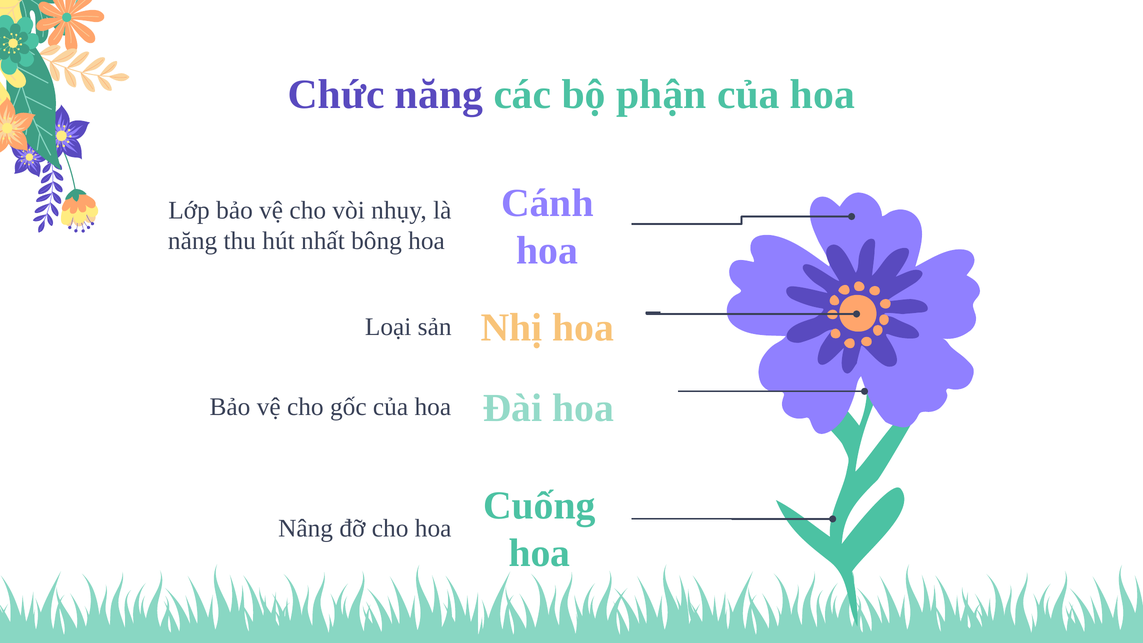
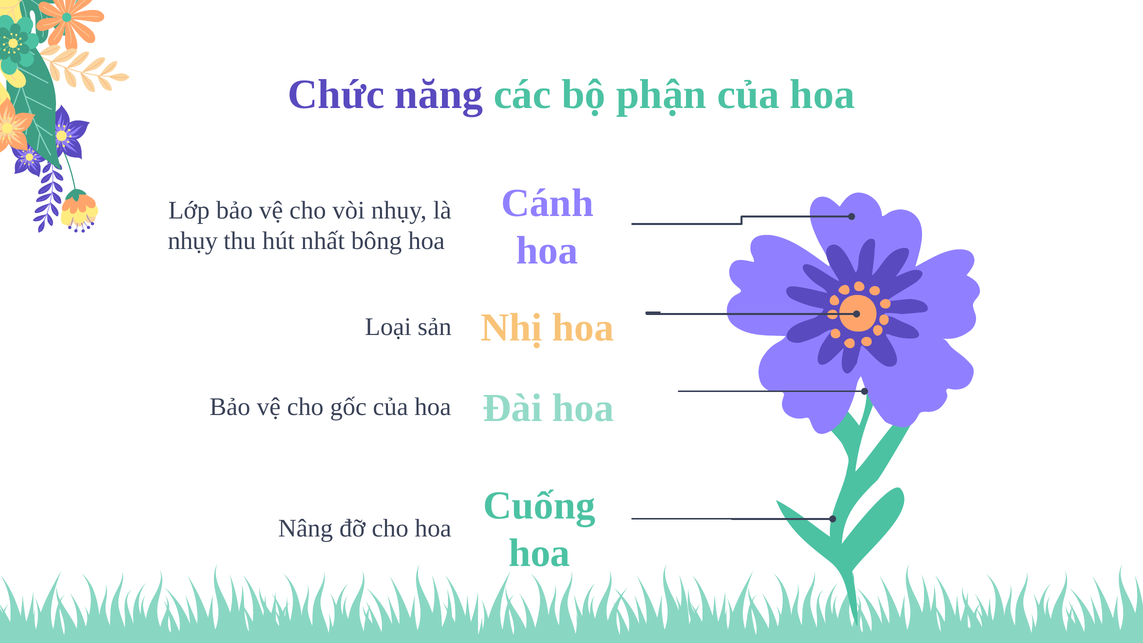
năng: năng -> nhụy (193, 241)
